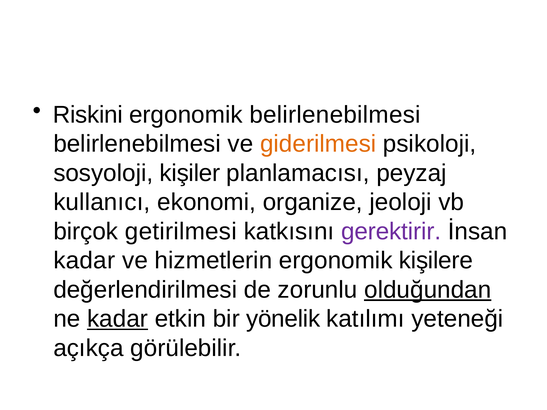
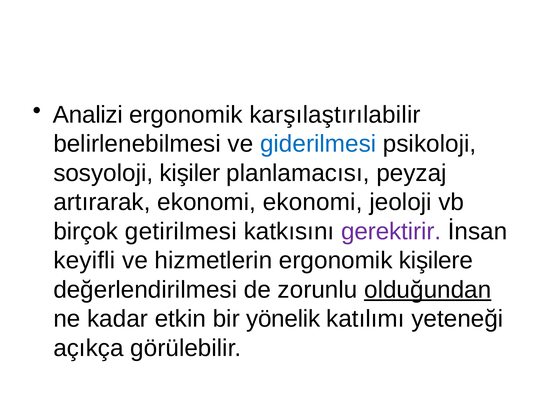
Riskini: Riskini -> Analizi (88, 115)
ergonomik belirlenebilmesi: belirlenebilmesi -> karşılaştırılabilir (335, 115)
giderilmesi colour: orange -> blue (318, 144)
kullanıcı: kullanıcı -> artırarak (102, 202)
ekonomi organize: organize -> ekonomi (313, 202)
kadar: kadar -> keyifli (84, 261)
kadar underline: present -> none (118, 319)
